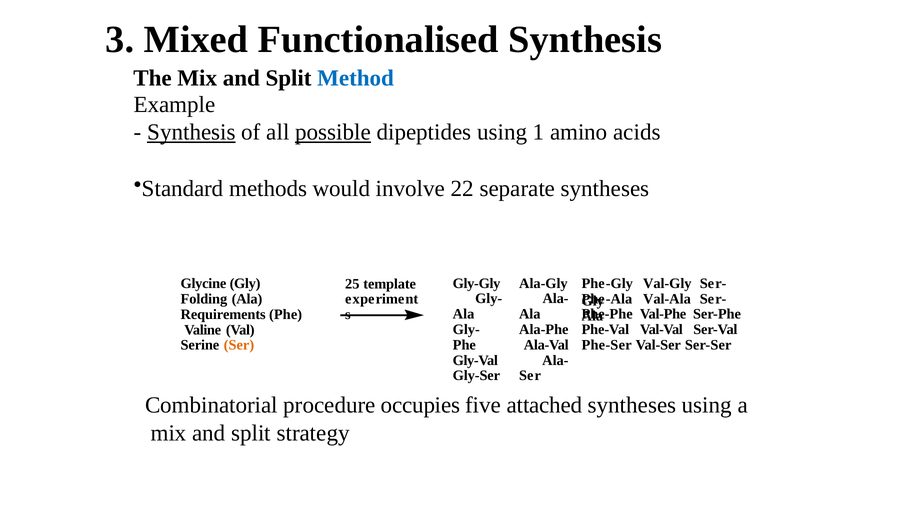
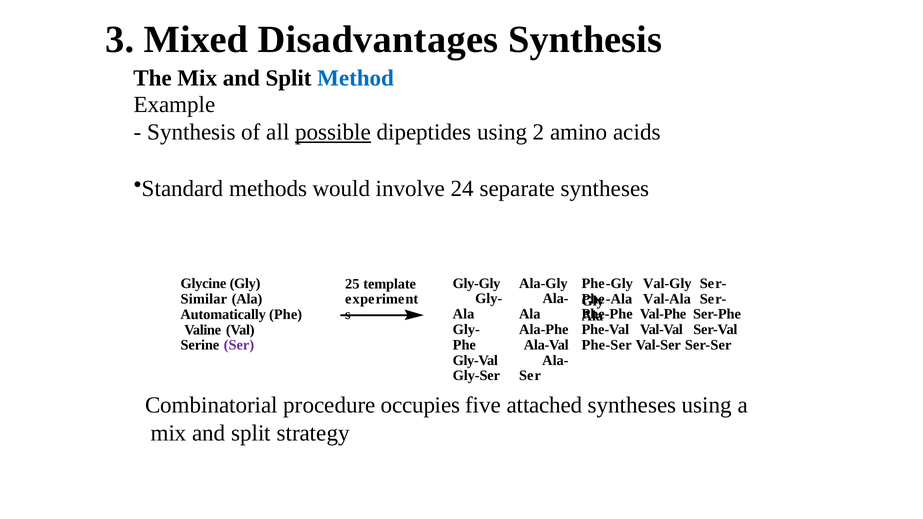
Functionalised: Functionalised -> Disadvantages (378, 40)
Synthesis underline: present -> none (191, 132)
1: 1 -> 2 (539, 132)
22: 22 -> 24 (462, 189)
Folding: Folding -> Similar (204, 299)
Requirements: Requirements -> Automatically (223, 315)
Ser colour: orange -> purple (239, 345)
